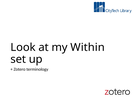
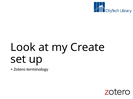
Within: Within -> Create (88, 48)
